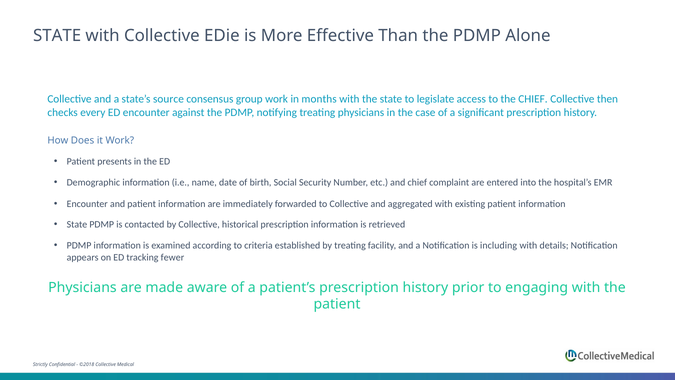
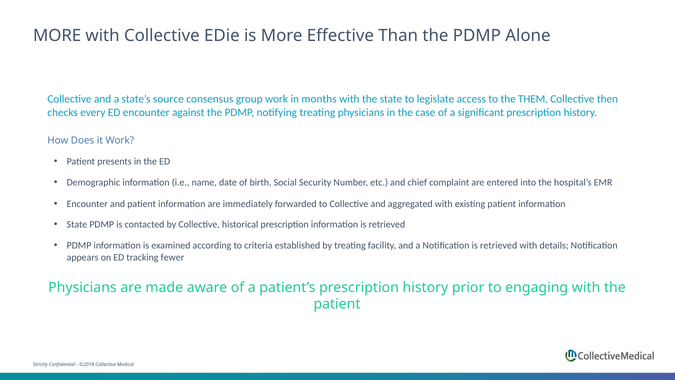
STATE: STATE -> MORE (57, 36)
the CHIEF: CHIEF -> THEM (533, 99)
Notification is including: including -> retrieved (499, 245)
